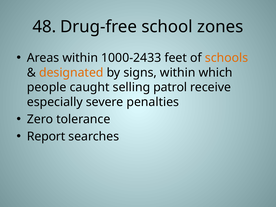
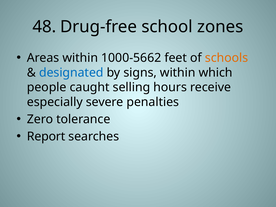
1000-2433: 1000-2433 -> 1000-5662 (131, 58)
designated colour: orange -> blue (71, 73)
patrol: patrol -> hours (170, 87)
